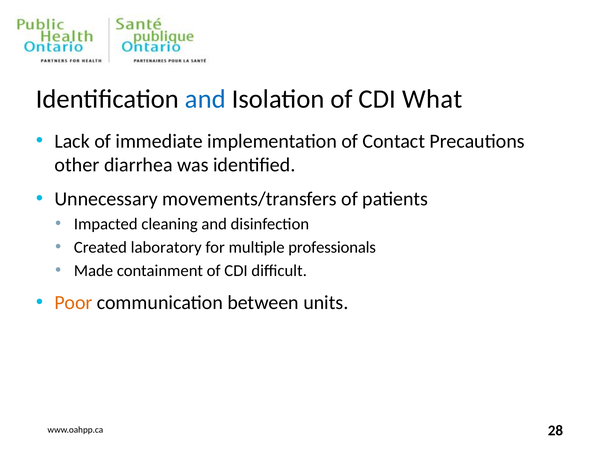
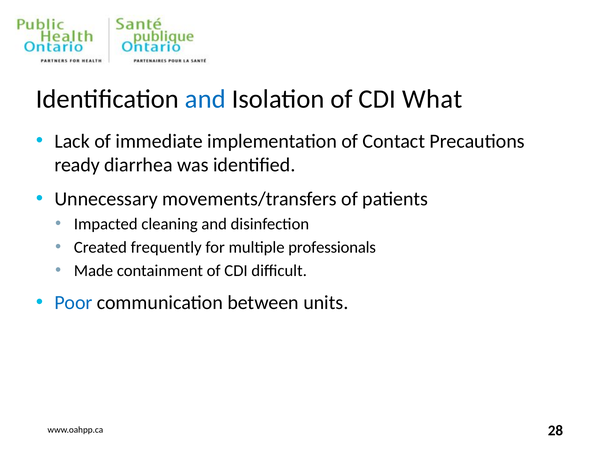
other: other -> ready (77, 165)
laboratory: laboratory -> frequently (166, 247)
Poor colour: orange -> blue (73, 303)
